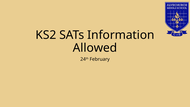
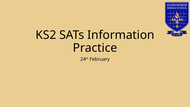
Allowed: Allowed -> Practice (95, 48)
